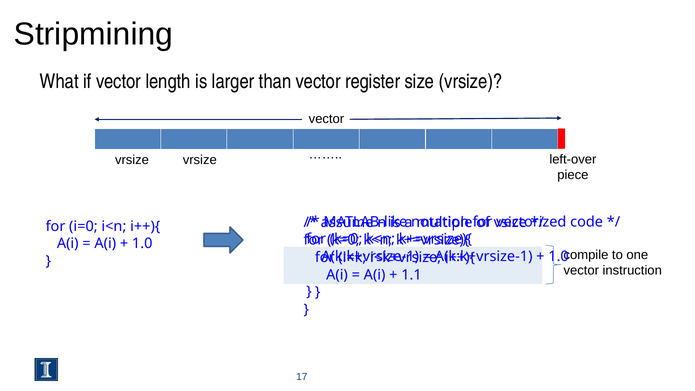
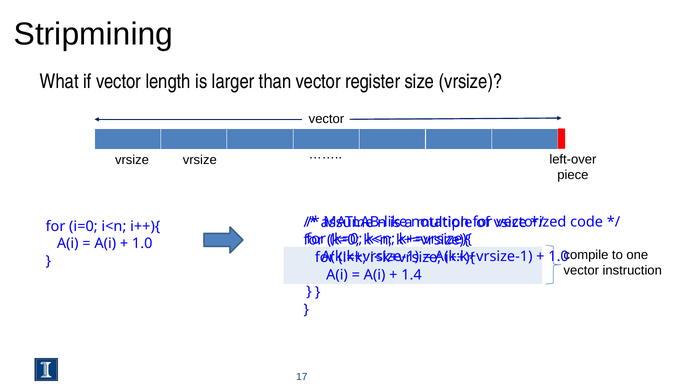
1.1: 1.1 -> 1.4 (412, 275)
